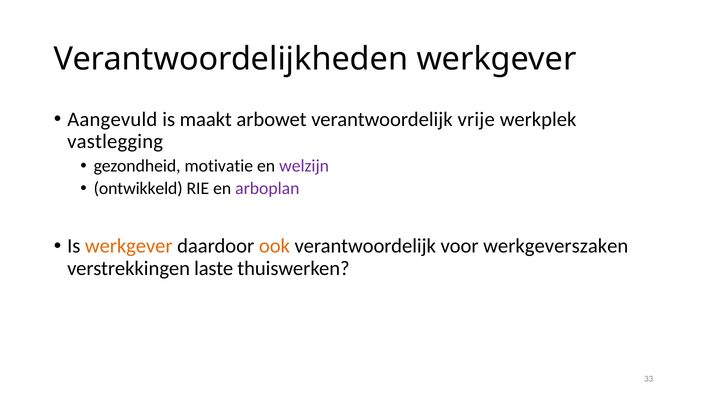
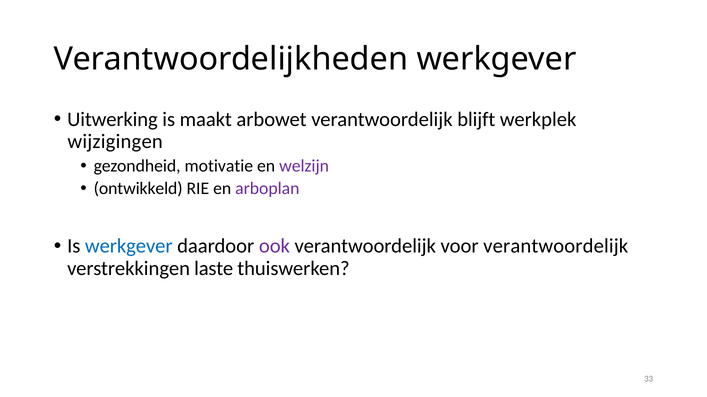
Aangevuld: Aangevuld -> Uitwerking (112, 120)
vrije: vrije -> blijft (476, 120)
vastlegging: vastlegging -> wijzigingen (115, 142)
werkgever colour: orange -> blue (129, 247)
ook colour: orange -> purple (274, 247)
voor werkgeverszaken: werkgeverszaken -> verantwoordelijk (556, 247)
